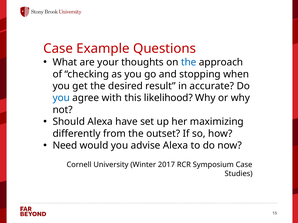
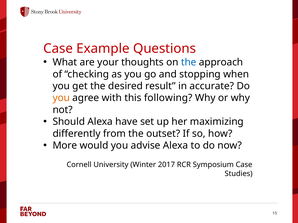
you colour: blue -> orange (61, 98)
likelihood: likelihood -> following (168, 98)
Need: Need -> More (65, 146)
